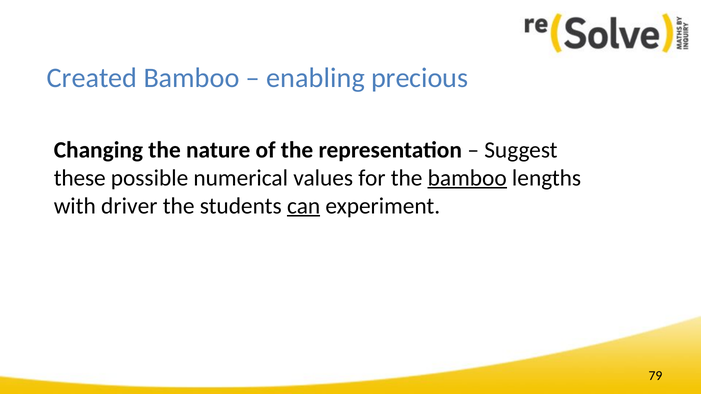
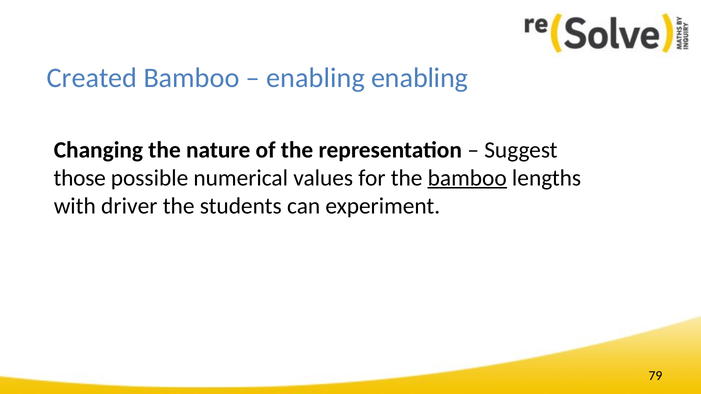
enabling precious: precious -> enabling (420, 78)
these: these -> those (80, 178)
can underline: present -> none (304, 206)
